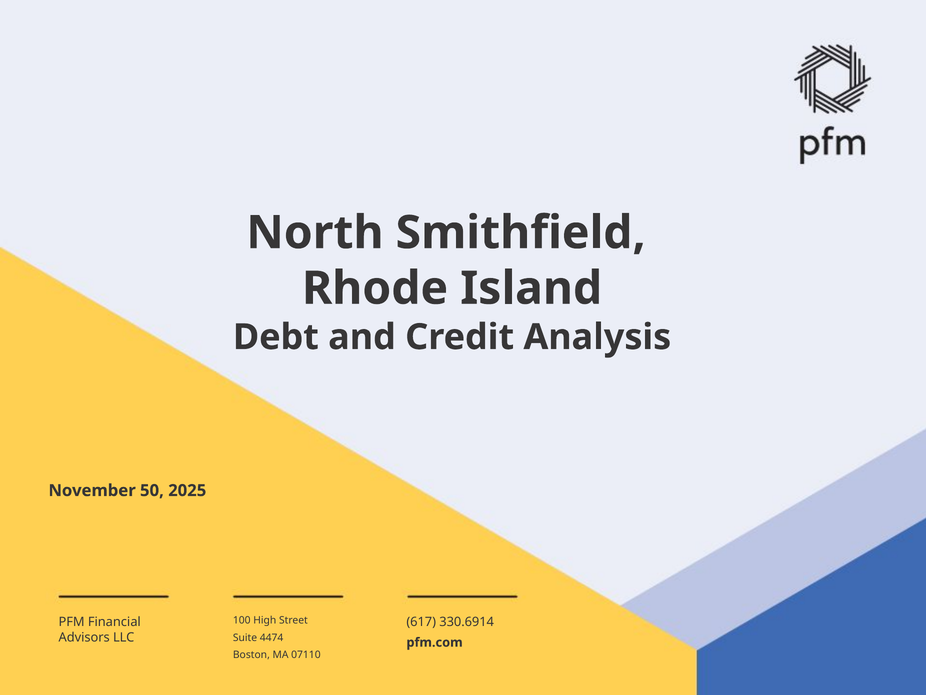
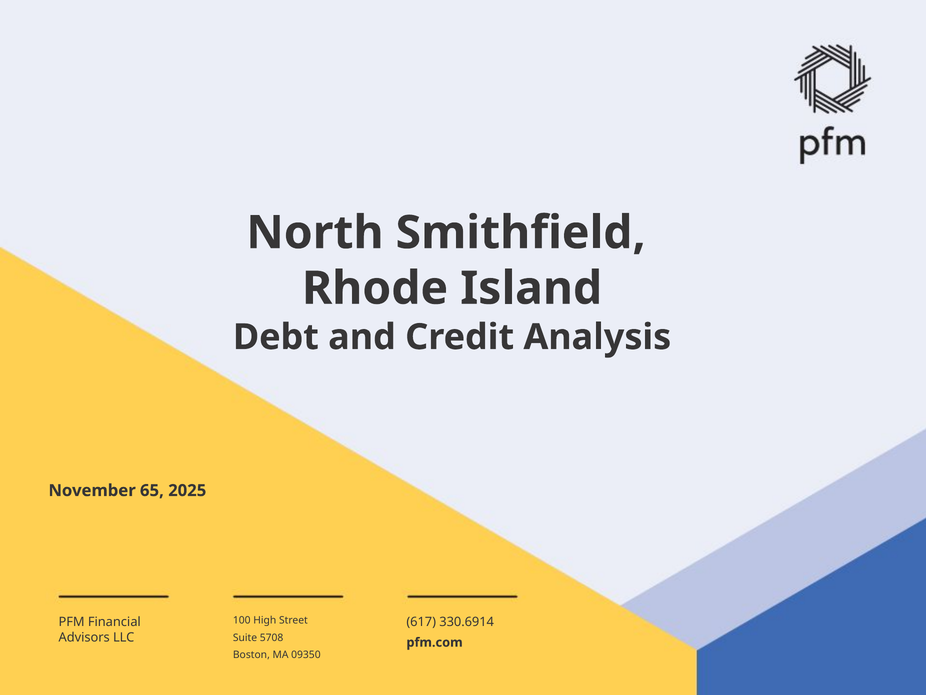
50: 50 -> 65 (152, 490)
4474: 4474 -> 5708 (272, 637)
07110: 07110 -> 09350 (306, 655)
